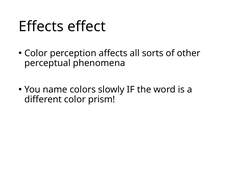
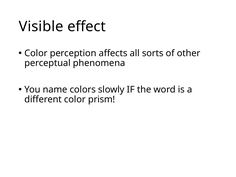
Effects: Effects -> Visible (41, 26)
